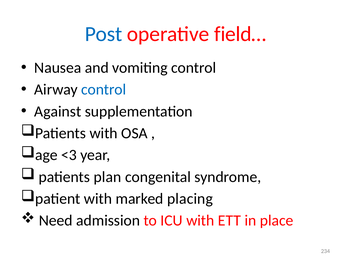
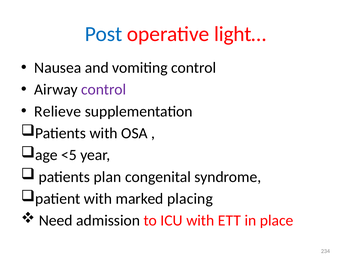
field…: field… -> light… (240, 34)
control colour: blue -> purple (104, 90)
Against: Against -> Relieve (58, 111)
<3: <3 -> <5 (69, 155)
